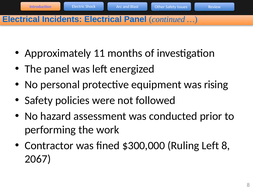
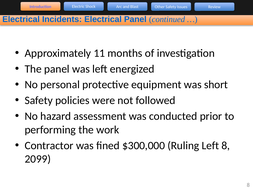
rising: rising -> short (216, 85)
2067: 2067 -> 2099 (38, 159)
